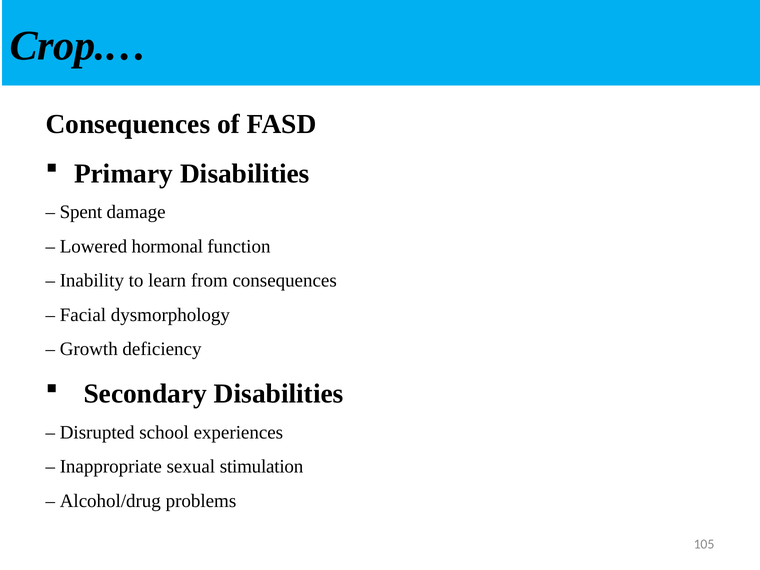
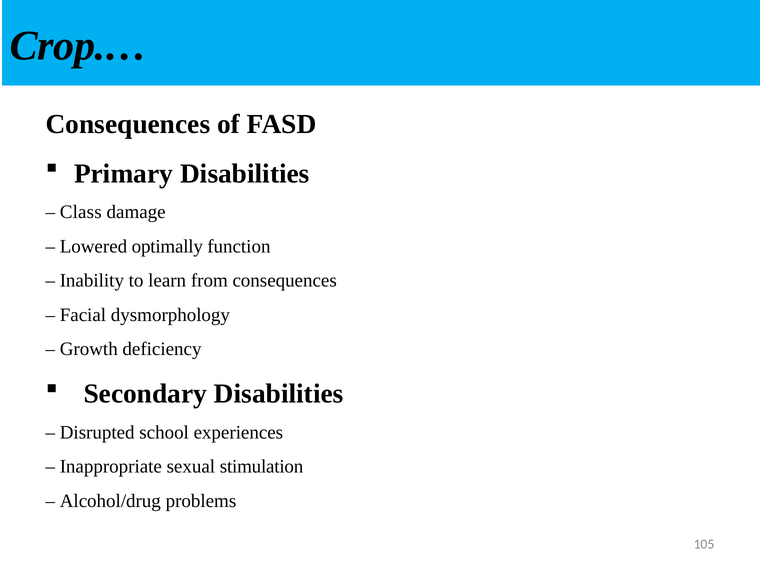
Spent: Spent -> Class (81, 212)
hormonal: hormonal -> optimally (167, 246)
